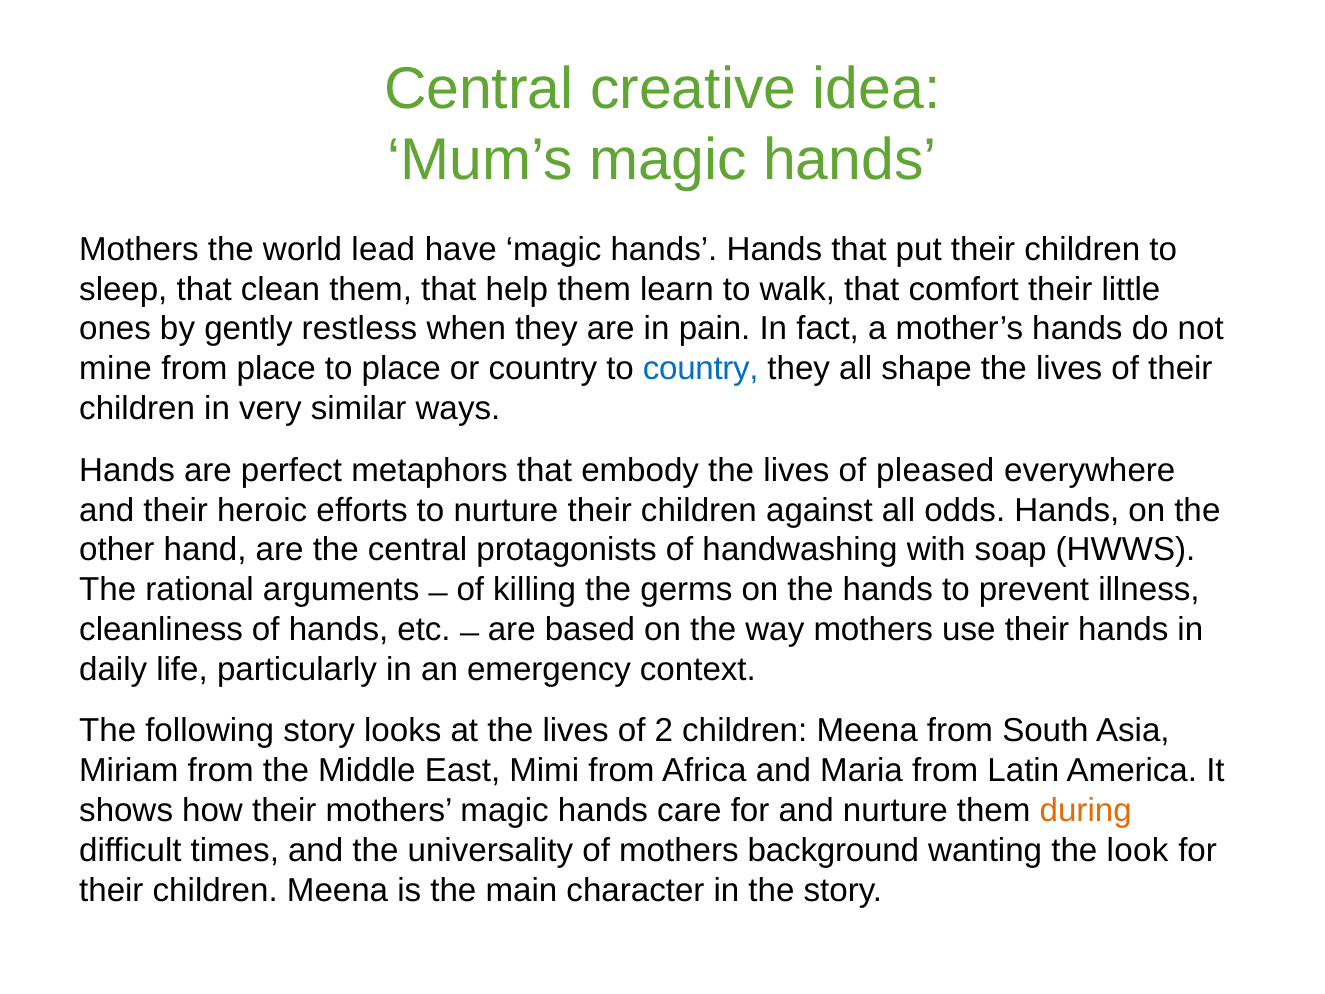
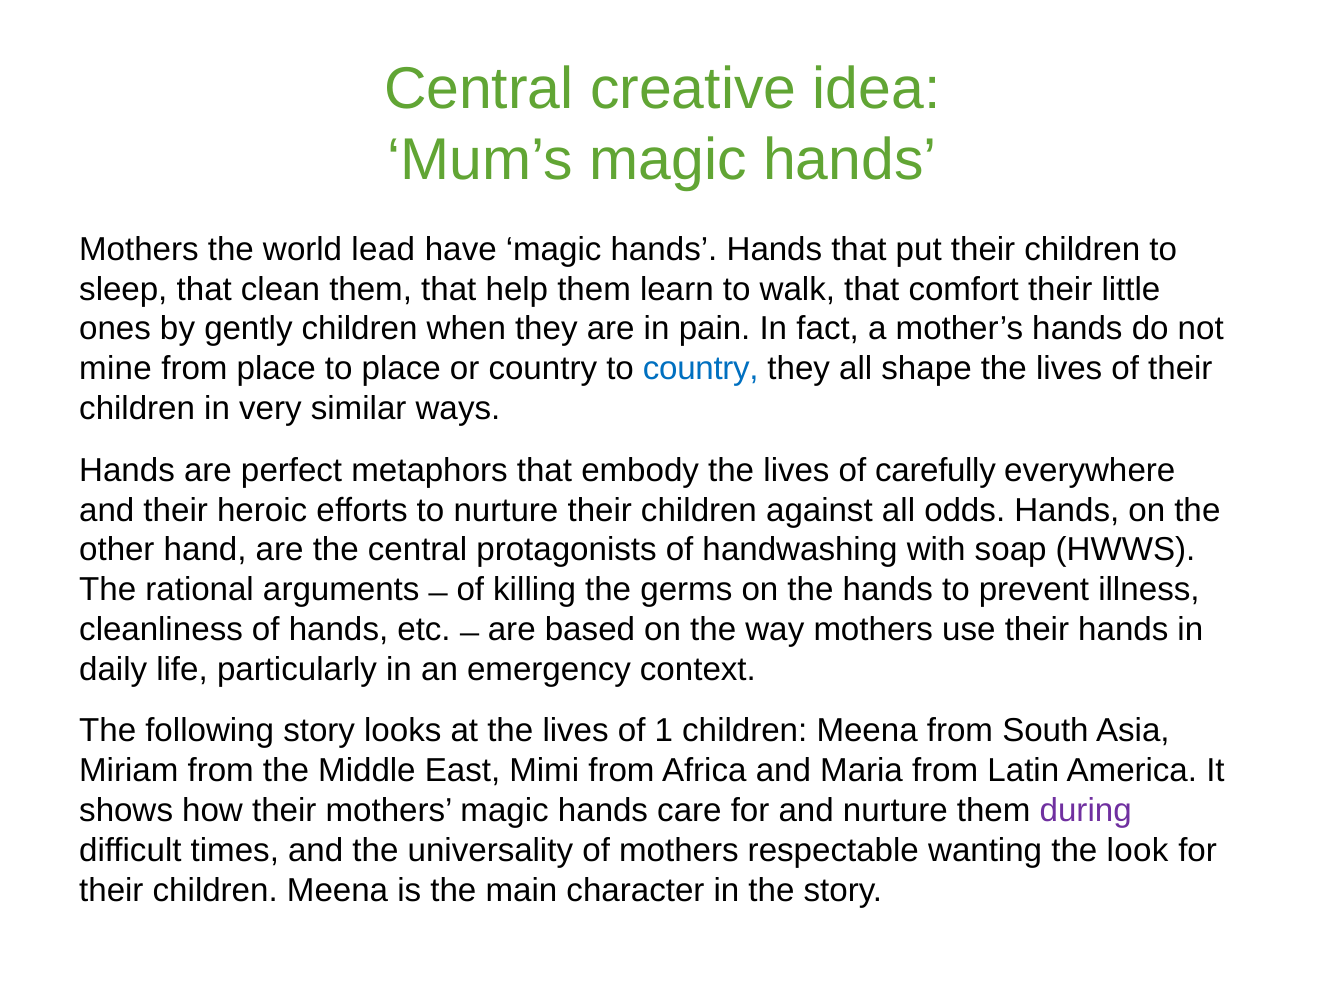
gently restless: restless -> children (360, 329)
pleased: pleased -> carefully (936, 470)
2: 2 -> 1 (664, 731)
during colour: orange -> purple (1086, 810)
background: background -> respectable (833, 850)
